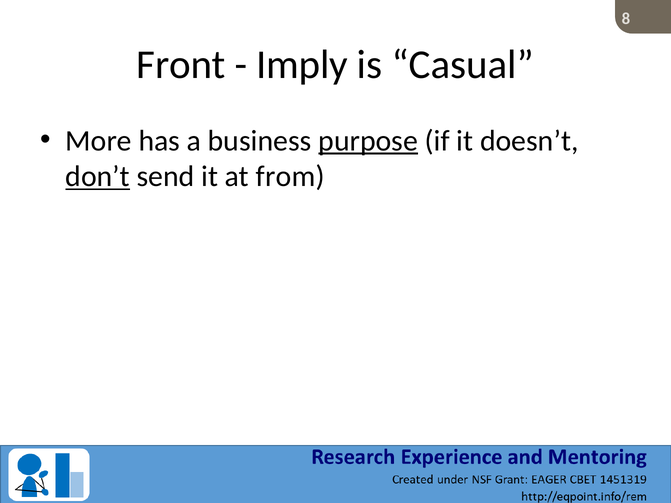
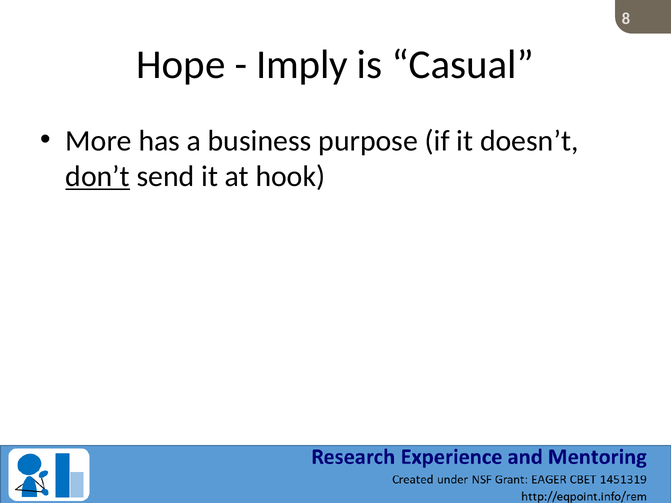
Front: Front -> Hope (181, 65)
purpose underline: present -> none (368, 141)
from: from -> hook (290, 177)
